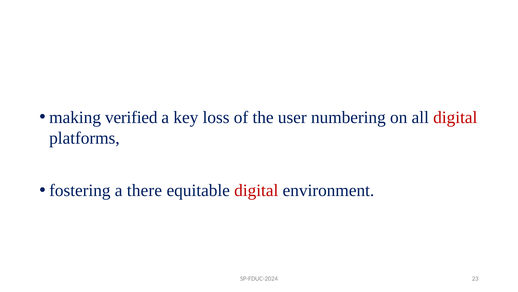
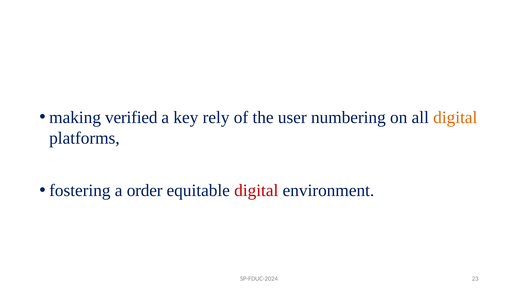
loss: loss -> rely (216, 117)
digital colour: red -> orange (455, 117)
there: there -> order (145, 190)
